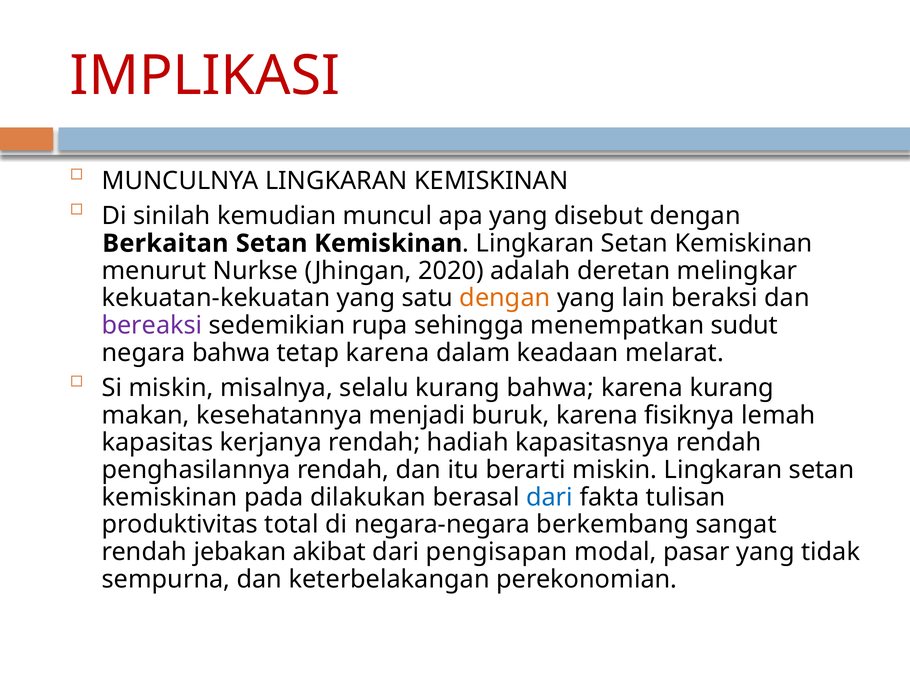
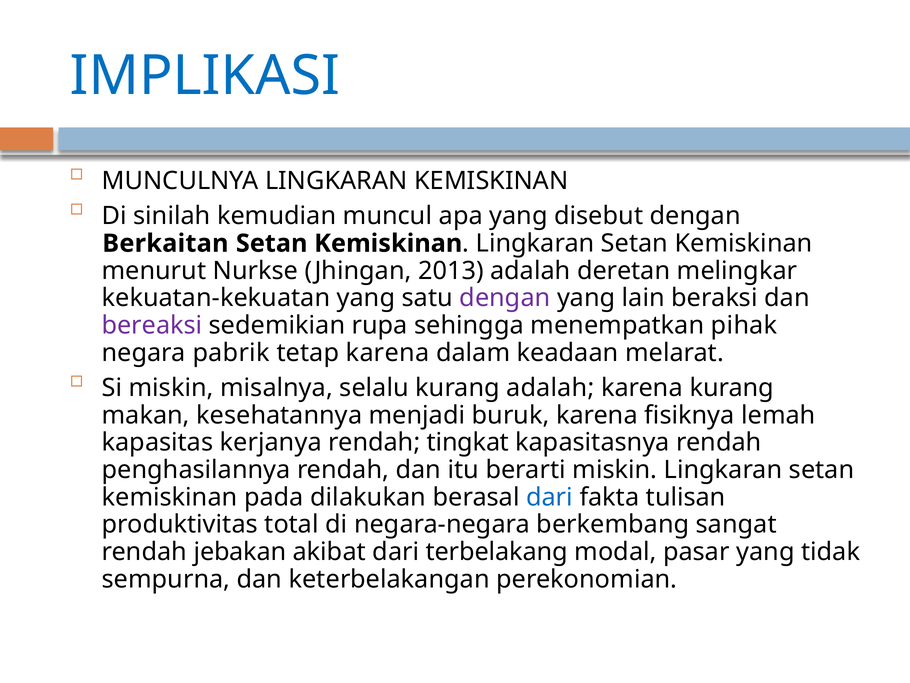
IMPLIKASI colour: red -> blue (205, 76)
2020: 2020 -> 2013 (451, 271)
dengan colour: orange -> purple (505, 298)
sudut: sudut -> pihak (744, 325)
negara bahwa: bahwa -> pabrik (231, 352)
kurang bahwa: bahwa -> adalah (550, 388)
hadiah: hadiah -> tingkat (468, 442)
pengisapan: pengisapan -> terbelakang (497, 551)
